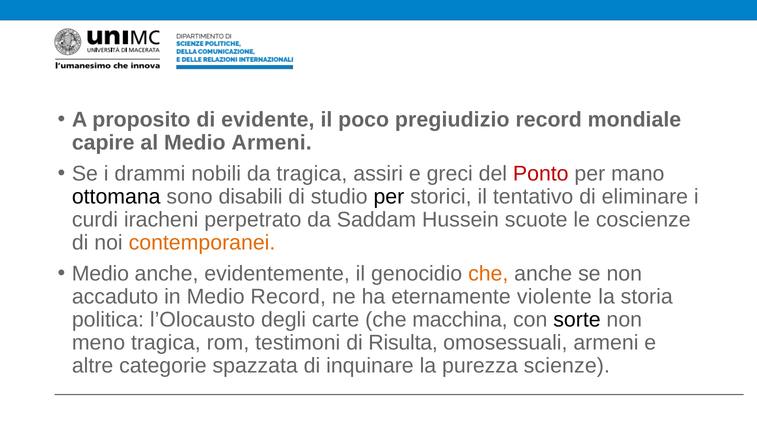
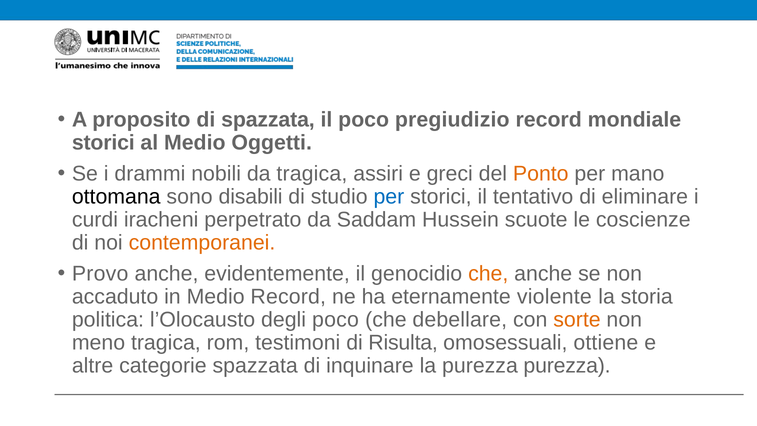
di evidente: evidente -> spazzata (268, 120)
capire: capire -> storici (103, 143)
Medio Armeni: Armeni -> Oggetti (272, 143)
Ponto colour: red -> orange (541, 174)
per colour: black -> blue (389, 197)
Medio: Medio -> Provo (100, 274)
degli carte: carte -> poco (336, 320)
macchina: macchina -> debellare (460, 320)
sorte colour: black -> orange (577, 320)
omosessuali armeni: armeni -> ottiene (606, 343)
purezza scienze: scienze -> purezza (567, 366)
